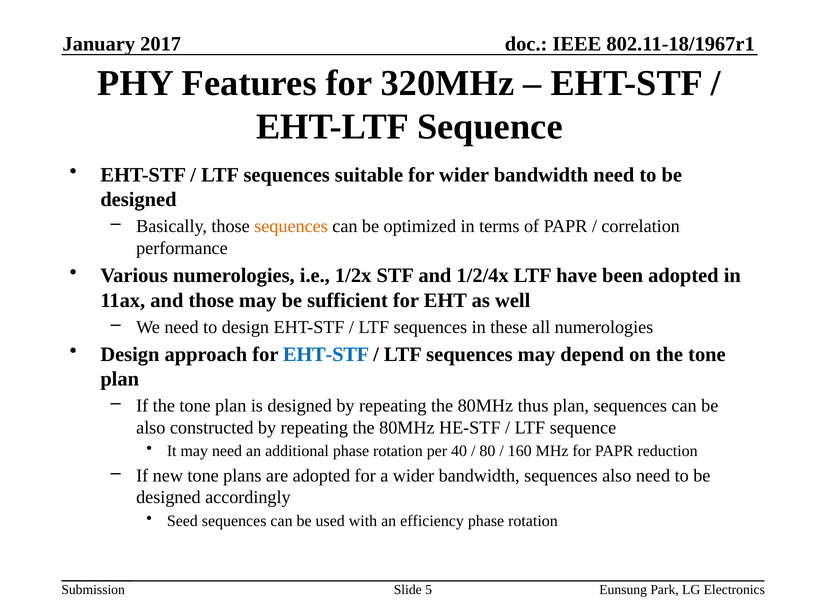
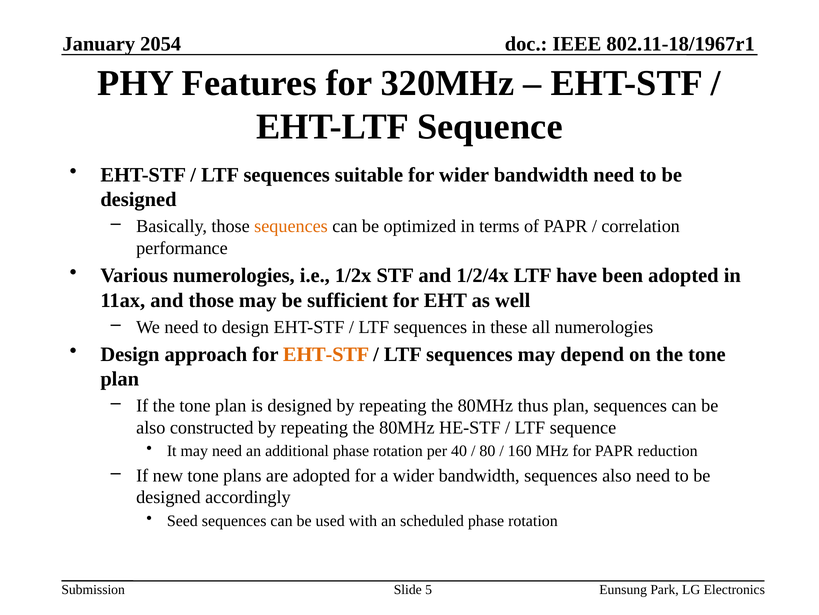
2017: 2017 -> 2054 (161, 44)
EHT-STF colour: blue -> orange (326, 354)
efficiency: efficiency -> scheduled (432, 520)
